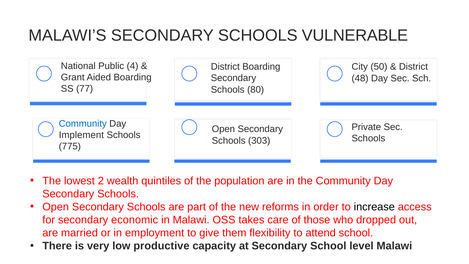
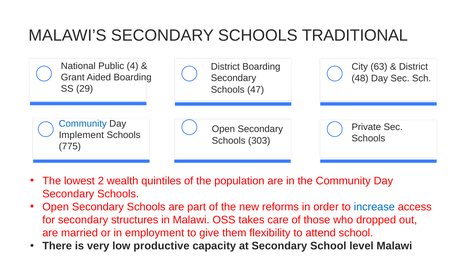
VULNERABLE: VULNERABLE -> TRADITIONAL (355, 35)
50: 50 -> 63 (379, 67)
77: 77 -> 29 (85, 89)
80: 80 -> 47 (256, 89)
increase colour: black -> blue (374, 207)
economic: economic -> structures (135, 220)
